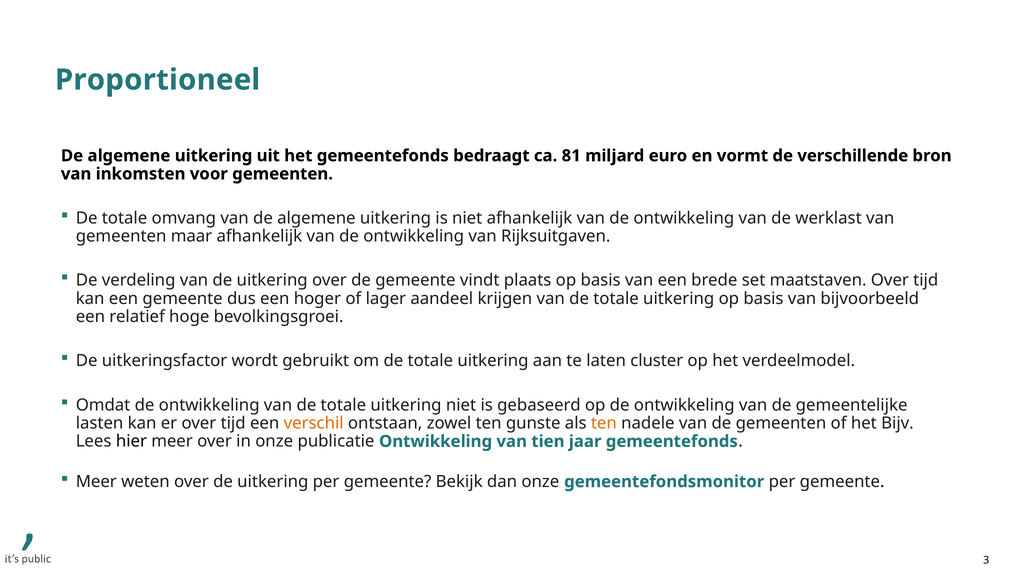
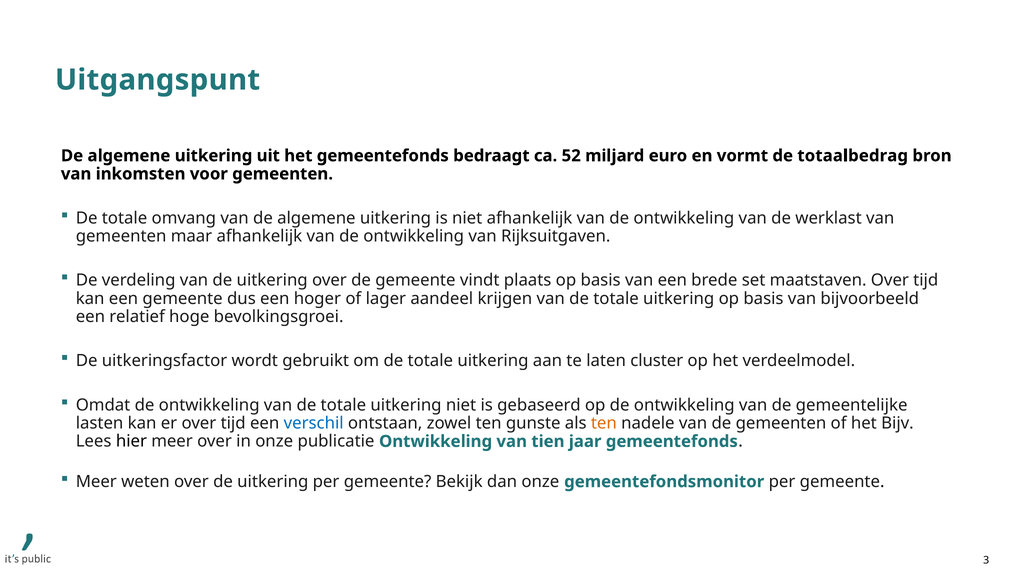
Proportioneel: Proportioneel -> Uitgangspunt (158, 80)
81: 81 -> 52 (571, 156)
verschillende: verschillende -> totaalbedrag (853, 156)
verschil colour: orange -> blue (314, 423)
